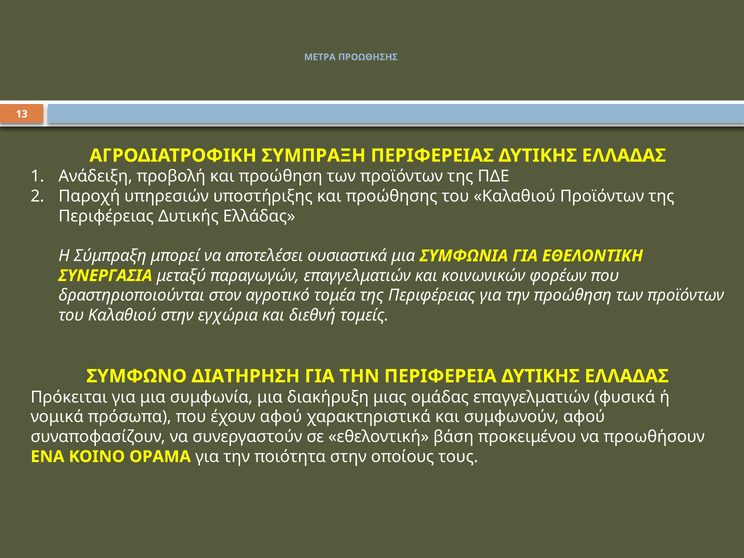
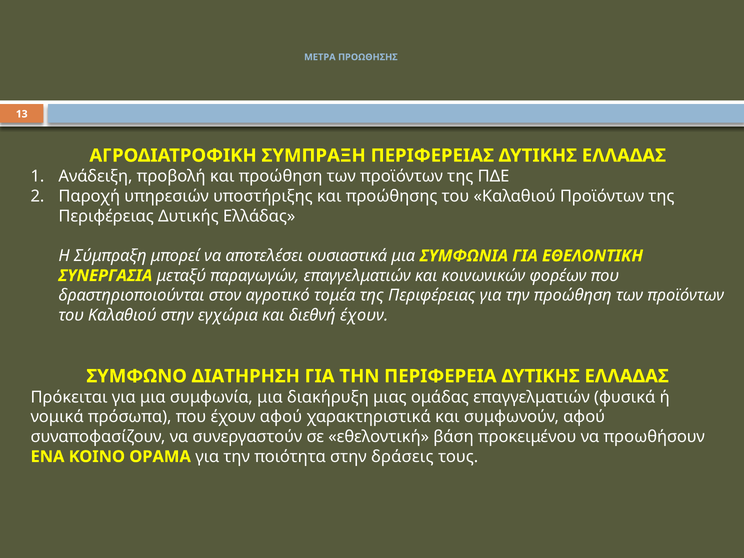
διεθνή τομείς: τομείς -> έχουν (364, 315)
οποίους: οποίους -> δράσεις (402, 457)
